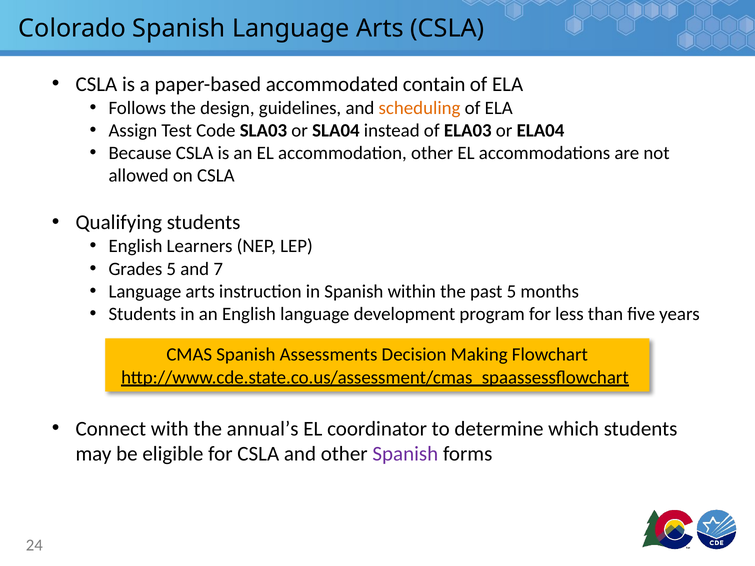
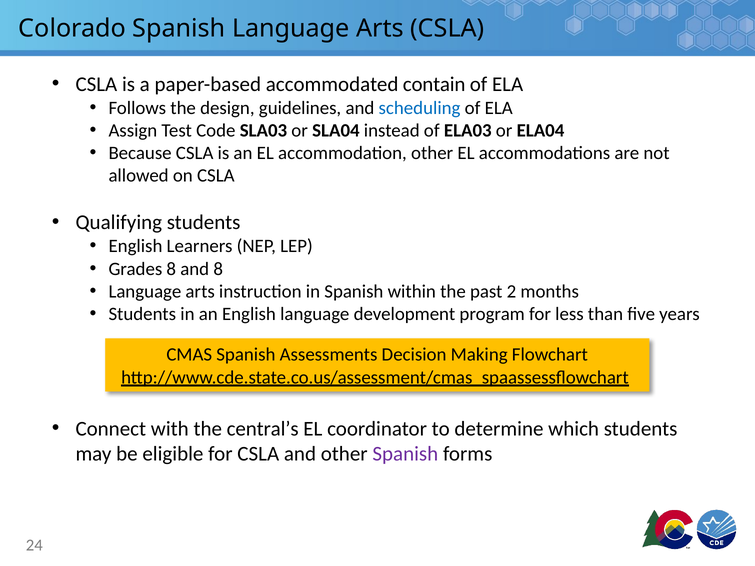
scheduling colour: orange -> blue (420, 108)
Grades 5: 5 -> 8 (171, 269)
and 7: 7 -> 8 (218, 269)
past 5: 5 -> 2 (511, 292)
annual’s: annual’s -> central’s (263, 429)
